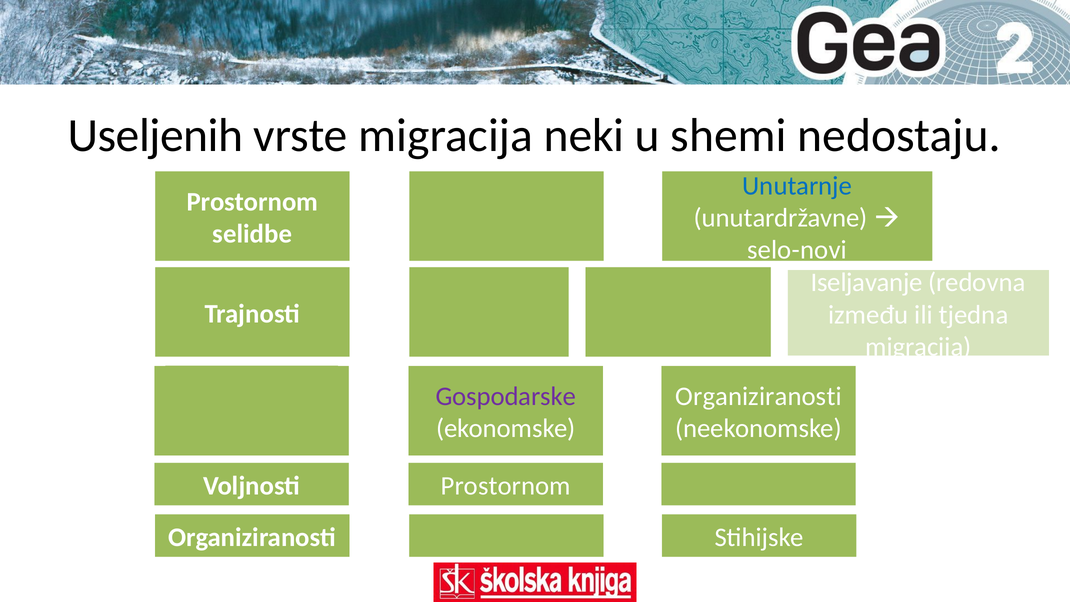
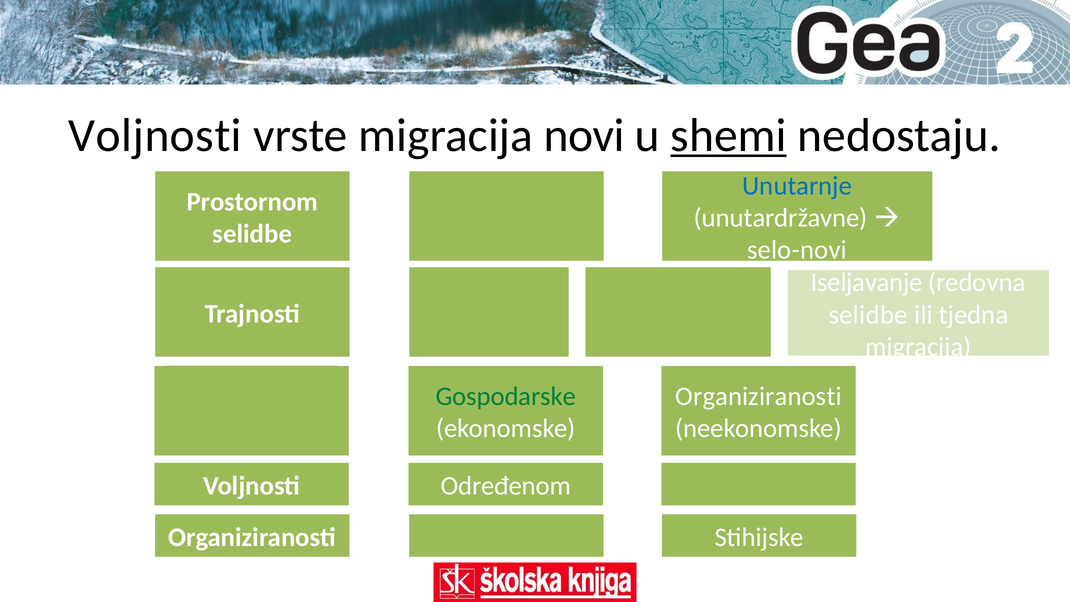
Useljenih: Useljenih -> Voljnosti (155, 135)
neki: neki -> novi (584, 135)
shemi underline: none -> present (729, 135)
između: između -> selidbe (868, 315)
Gospodarske colour: purple -> green (506, 396)
Voljnosti Prostornom: Prostornom -> Određenom (506, 486)
